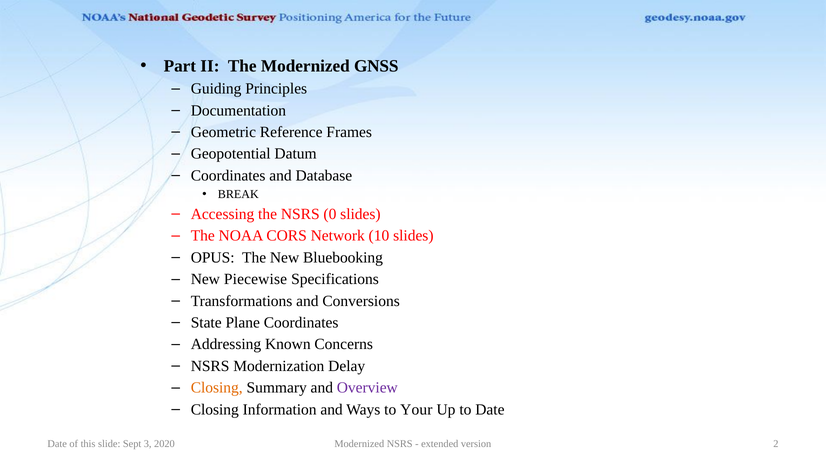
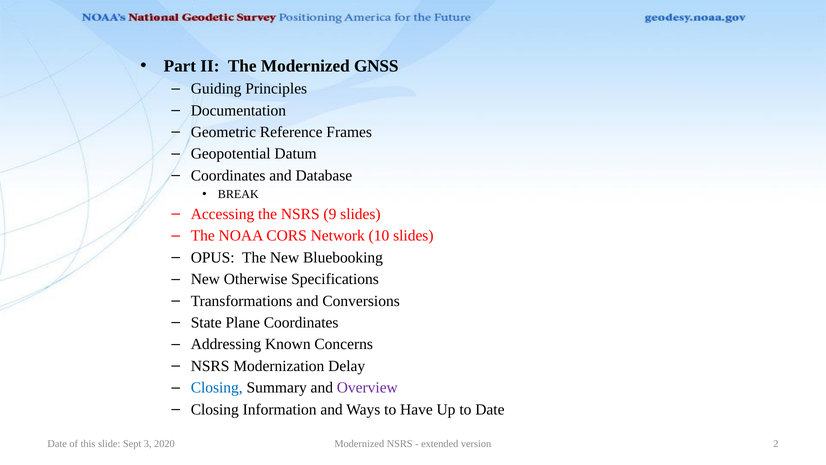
0: 0 -> 9 (330, 214)
Piecewise: Piecewise -> Otherwise (256, 279)
Closing colour: orange -> blue (217, 387)
Your: Your -> Have (416, 409)
